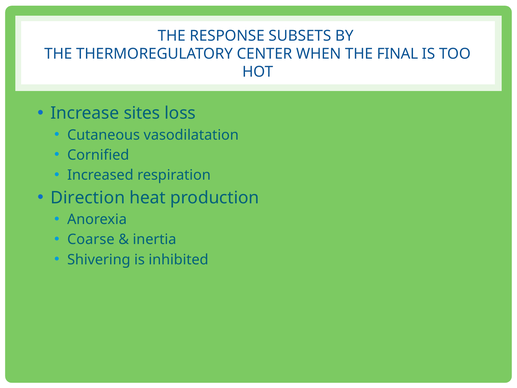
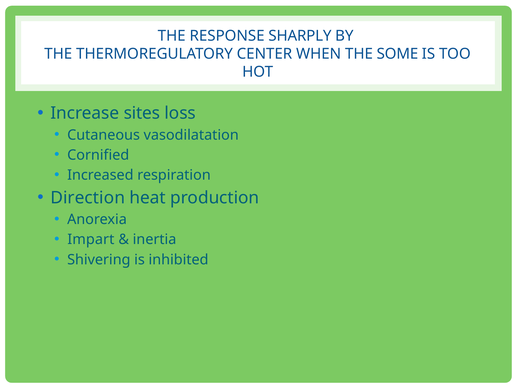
SUBSETS: SUBSETS -> SHARPLY (300, 36)
FINAL: FINAL -> SOME (397, 54)
Coarse: Coarse -> Impart (91, 239)
